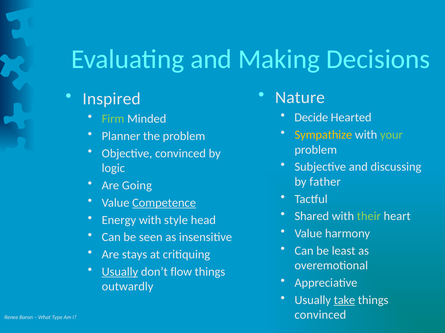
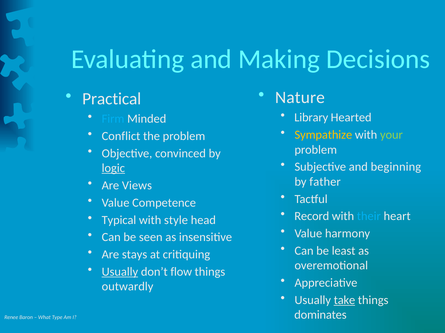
Inspired: Inspired -> Practical (112, 99)
Decide: Decide -> Library (311, 118)
Firm colour: light green -> light blue (113, 119)
Planner: Planner -> Conflict (121, 136)
discussing: discussing -> beginning (396, 167)
logic underline: none -> present (113, 169)
Going: Going -> Views (137, 186)
Competence underline: present -> none (164, 203)
Shared: Shared -> Record (312, 217)
their colour: light green -> light blue (369, 217)
Energy: Energy -> Typical (119, 220)
convinced: convinced -> dominates (320, 316)
